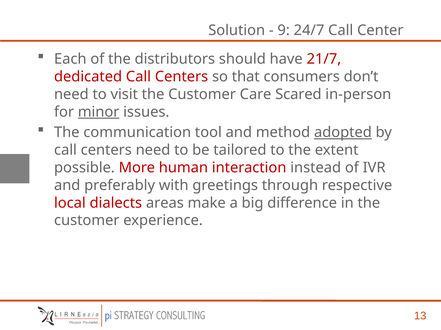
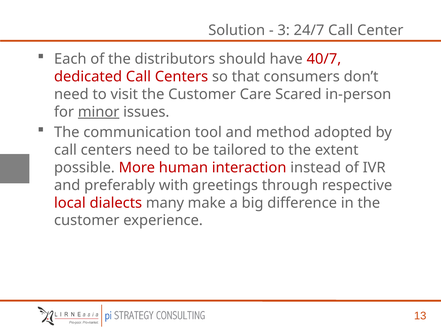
9: 9 -> 3 (284, 30)
21/7: 21/7 -> 40/7 (324, 59)
adopted underline: present -> none (343, 133)
areas: areas -> many (165, 203)
